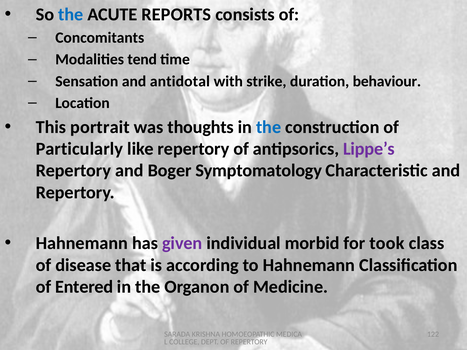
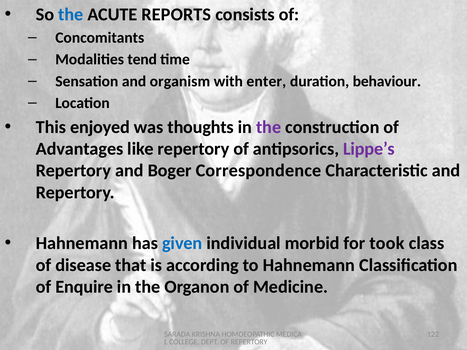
antidotal: antidotal -> organism (180, 81)
strike: strike -> enter (266, 81)
portrait: portrait -> enjoyed (100, 127)
the colour: blue -> purple (269, 127)
Particularly: Particularly -> Advantages (80, 149)
Symptomatology: Symptomatology -> Correspondence (259, 171)
given colour: purple -> blue (182, 243)
Entered: Entered -> Enquire (84, 287)
